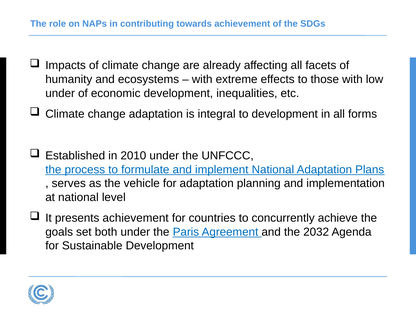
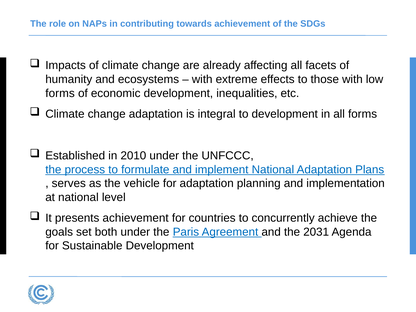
under: under -> forms (60, 93)
2032: 2032 -> 2031 (316, 232)
